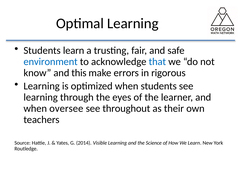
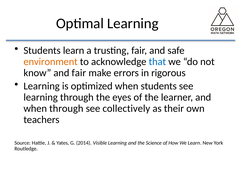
environment colour: blue -> orange (51, 62)
and this: this -> fair (79, 73)
when oversee: oversee -> through (66, 108)
throughout: throughout -> collectively (126, 108)
